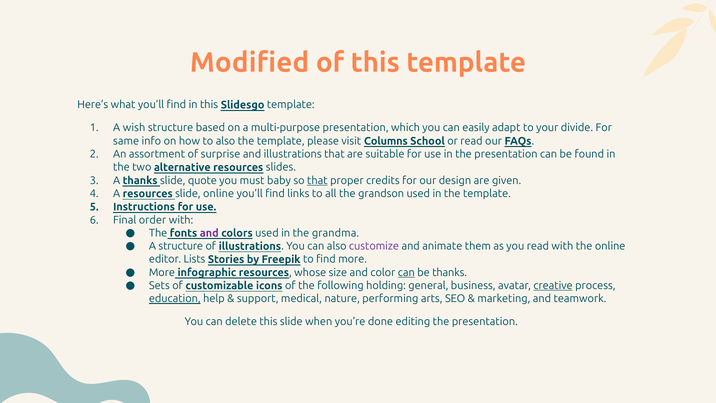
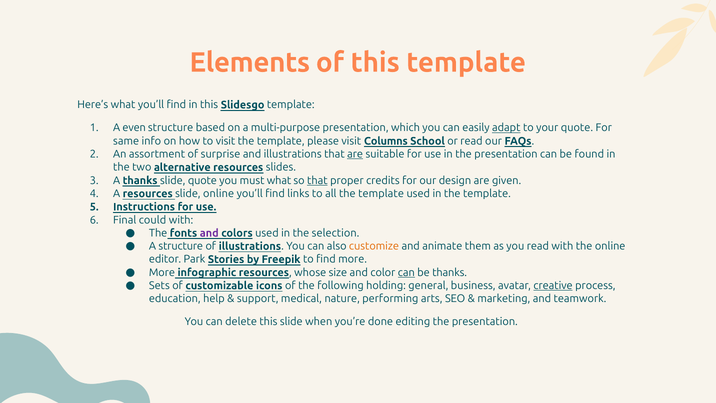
Modified: Modified -> Elements (250, 62)
wish: wish -> even (134, 128)
adapt underline: none -> present (506, 128)
your divide: divide -> quote (577, 128)
to also: also -> visit (226, 141)
are underline: none -> present (355, 154)
must baby: baby -> what (279, 180)
all the grandson: grandson -> template (381, 193)
order: order -> could (152, 220)
grandma: grandma -> selection (336, 233)
customize colour: purple -> orange (374, 246)
Lists: Lists -> Park (194, 259)
education underline: present -> none (175, 299)
